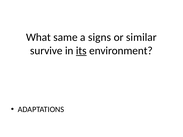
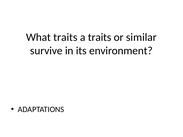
What same: same -> traits (65, 37)
a signs: signs -> traits (100, 37)
its underline: present -> none (81, 51)
